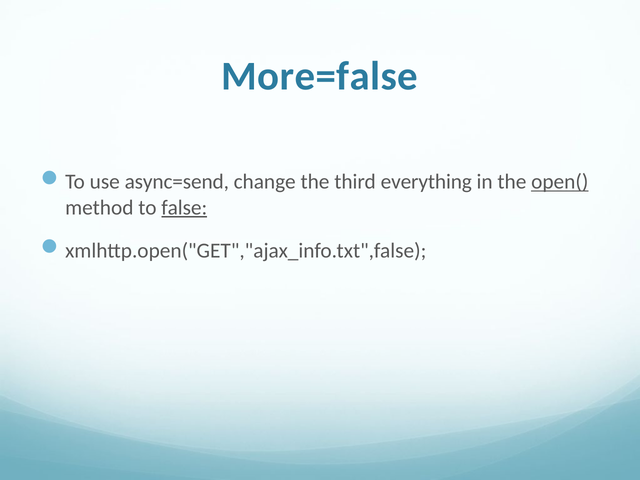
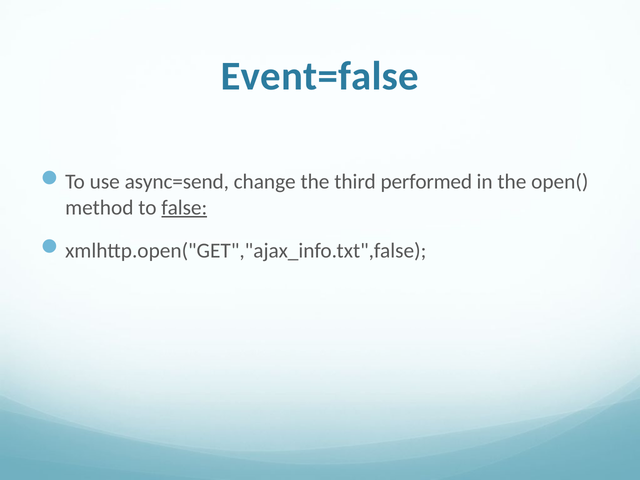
More=false: More=false -> Event=false (320, 76)
everything: everything -> performed (426, 182)
open( underline: present -> none (560, 182)
